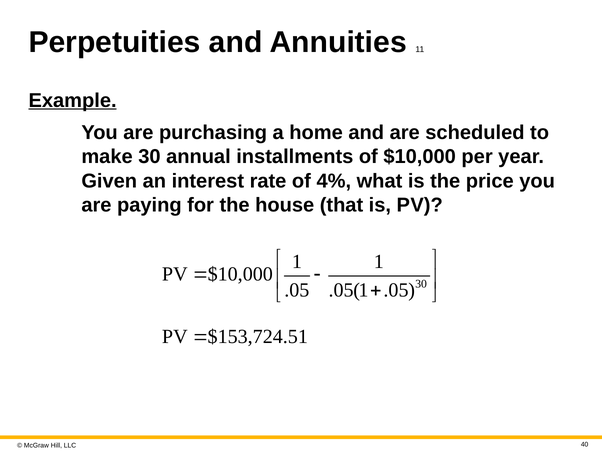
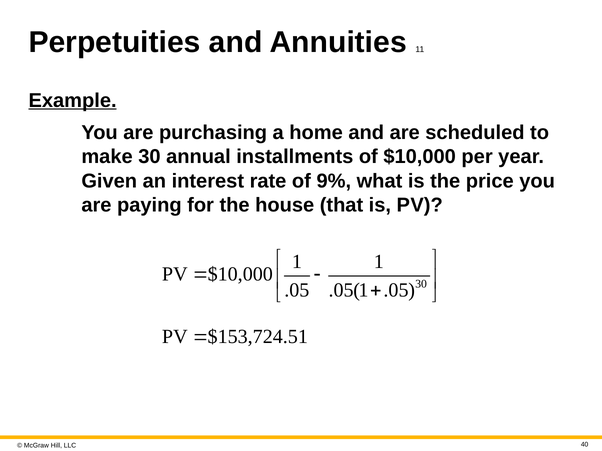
4%: 4% -> 9% (334, 181)
